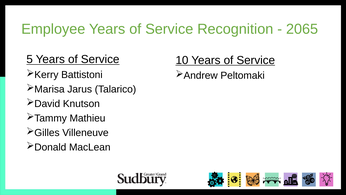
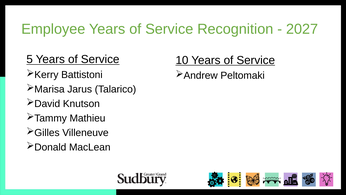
2065: 2065 -> 2027 (302, 29)
